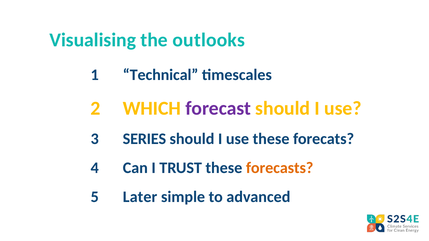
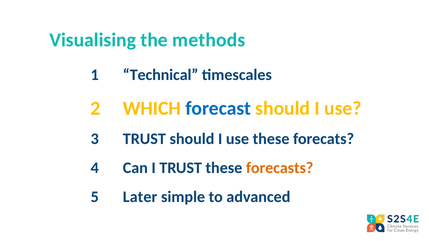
outlooks: outlooks -> methods (209, 40)
forecast colour: purple -> blue (218, 108)
3 SERIES: SERIES -> TRUST (144, 139)
